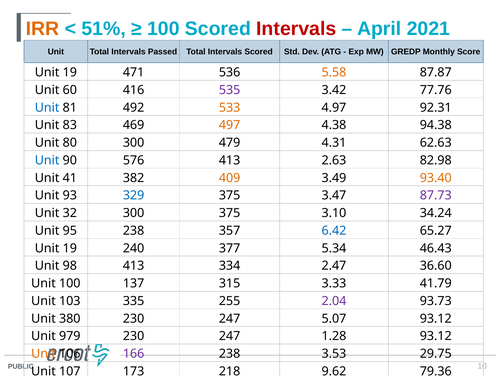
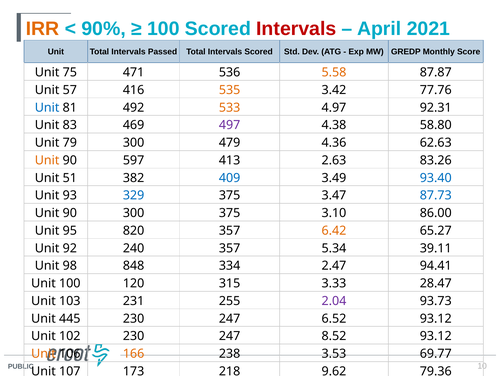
51%: 51% -> 90% (104, 29)
19: 19 -> 75 (70, 72)
60: 60 -> 57 (70, 90)
535 colour: purple -> orange (230, 90)
497 colour: orange -> purple (230, 125)
94.38: 94.38 -> 58.80 (436, 125)
80: 80 -> 79 (70, 143)
4.31: 4.31 -> 4.36 (334, 143)
Unit colour: blue -> orange (47, 160)
576: 576 -> 597 (134, 160)
82.98: 82.98 -> 83.26 (436, 160)
41: 41 -> 51 (70, 178)
409 colour: orange -> blue (230, 178)
93.40 colour: orange -> blue (436, 178)
87.73 colour: purple -> blue (436, 195)
32: 32 -> 90 (70, 213)
34.24: 34.24 -> 86.00 (436, 213)
95 238: 238 -> 820 (134, 231)
6.42 colour: blue -> orange (334, 231)
19: 19 -> 92 (70, 248)
240 377: 377 -> 357 (230, 248)
46.43: 46.43 -> 39.11 (436, 248)
98 413: 413 -> 848 (134, 266)
36.60: 36.60 -> 94.41 (436, 266)
137: 137 -> 120 (134, 283)
41.79: 41.79 -> 28.47 (436, 283)
335: 335 -> 231 (134, 301)
380: 380 -> 445 (70, 318)
5.07: 5.07 -> 6.52 (334, 318)
979: 979 -> 102 (70, 336)
1.28: 1.28 -> 8.52 (334, 336)
166 colour: purple -> orange (134, 354)
29.75: 29.75 -> 69.77 (436, 354)
